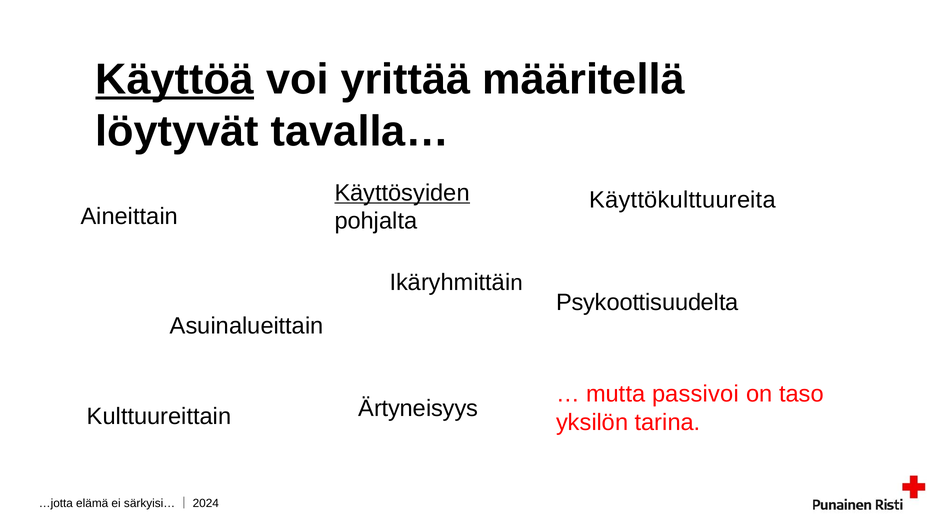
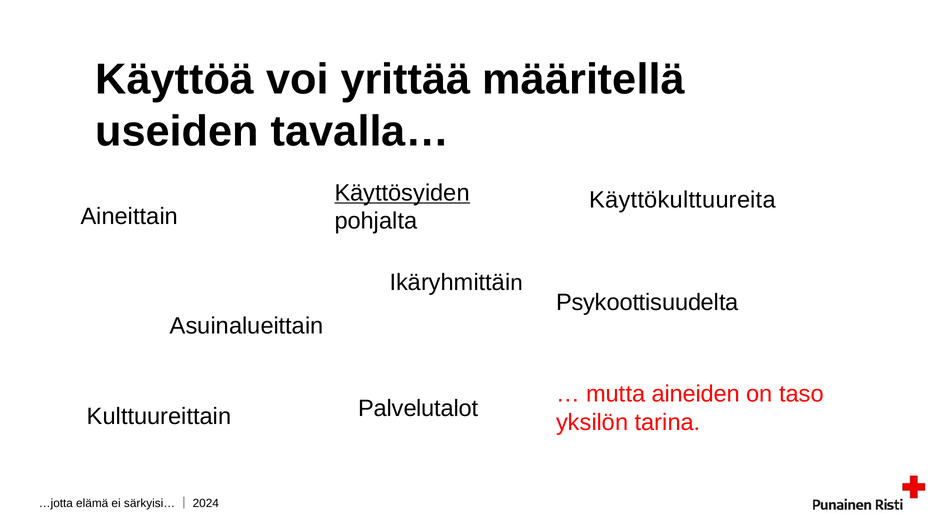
Käyttöä underline: present -> none (175, 79)
löytyvät: löytyvät -> useiden (177, 131)
passivoi: passivoi -> aineiden (696, 394)
Ärtyneisyys: Ärtyneisyys -> Palvelutalot (418, 409)
